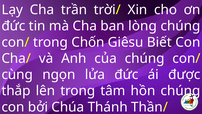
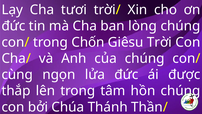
trần: trần -> tươi (74, 10)
Biết: Biết -> Trời (159, 42)
